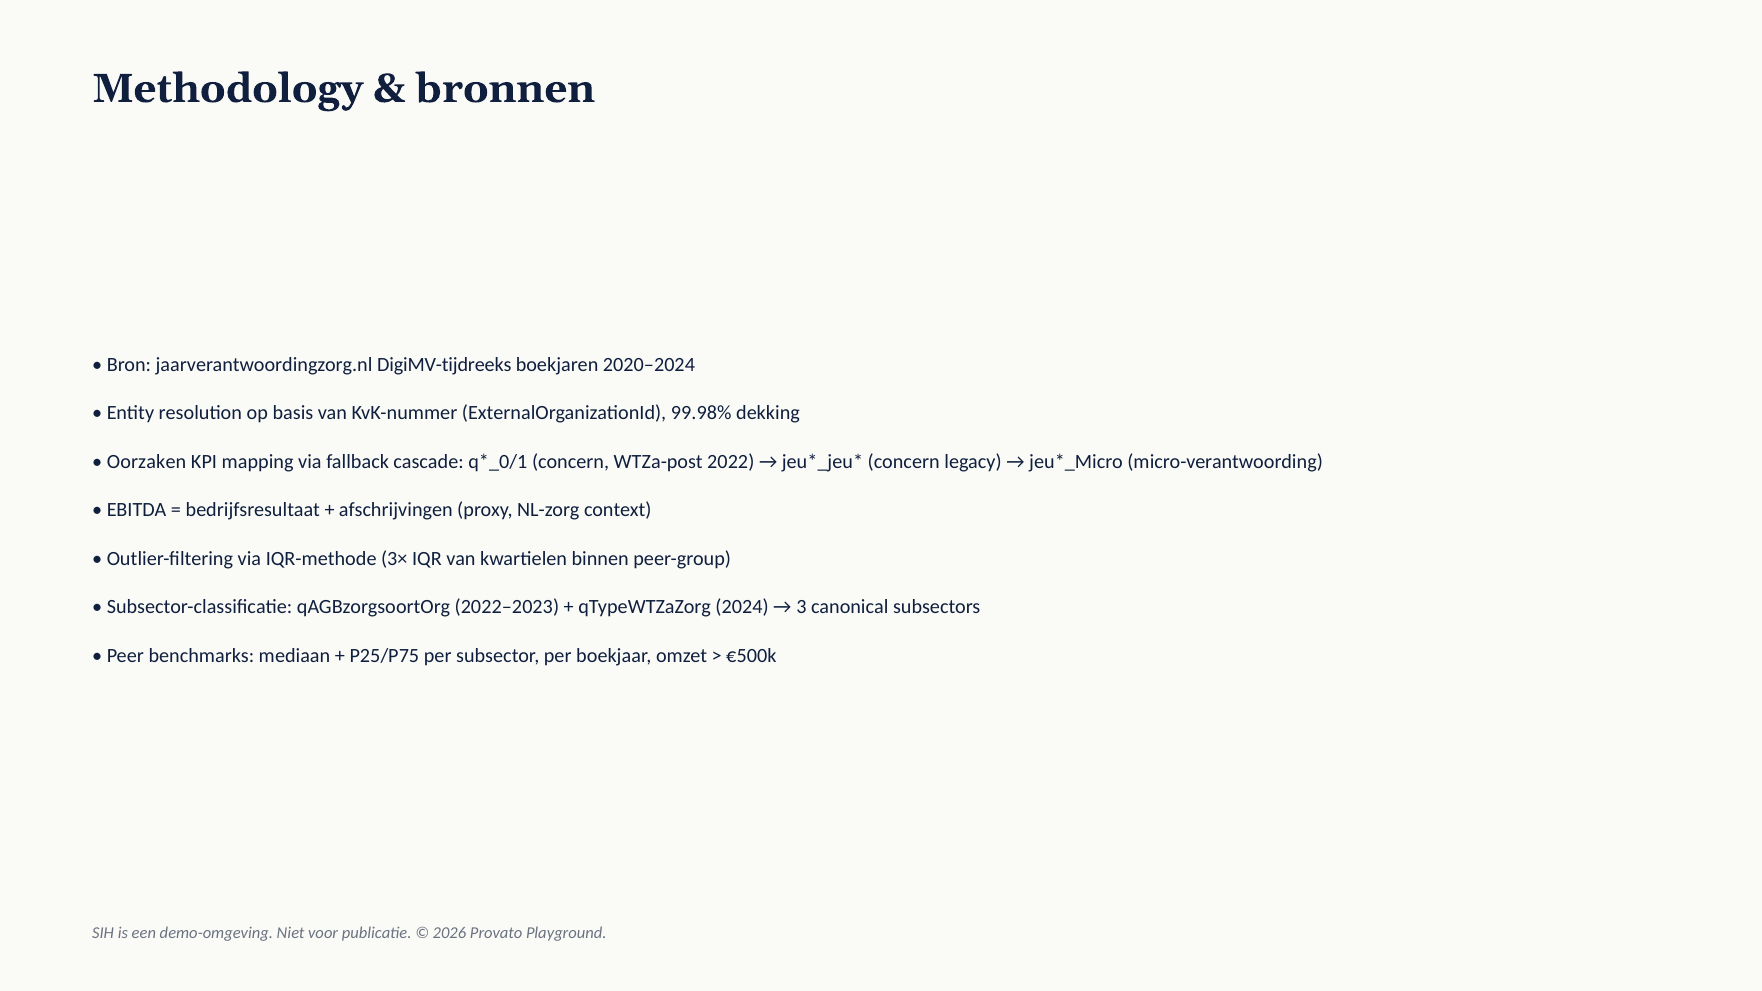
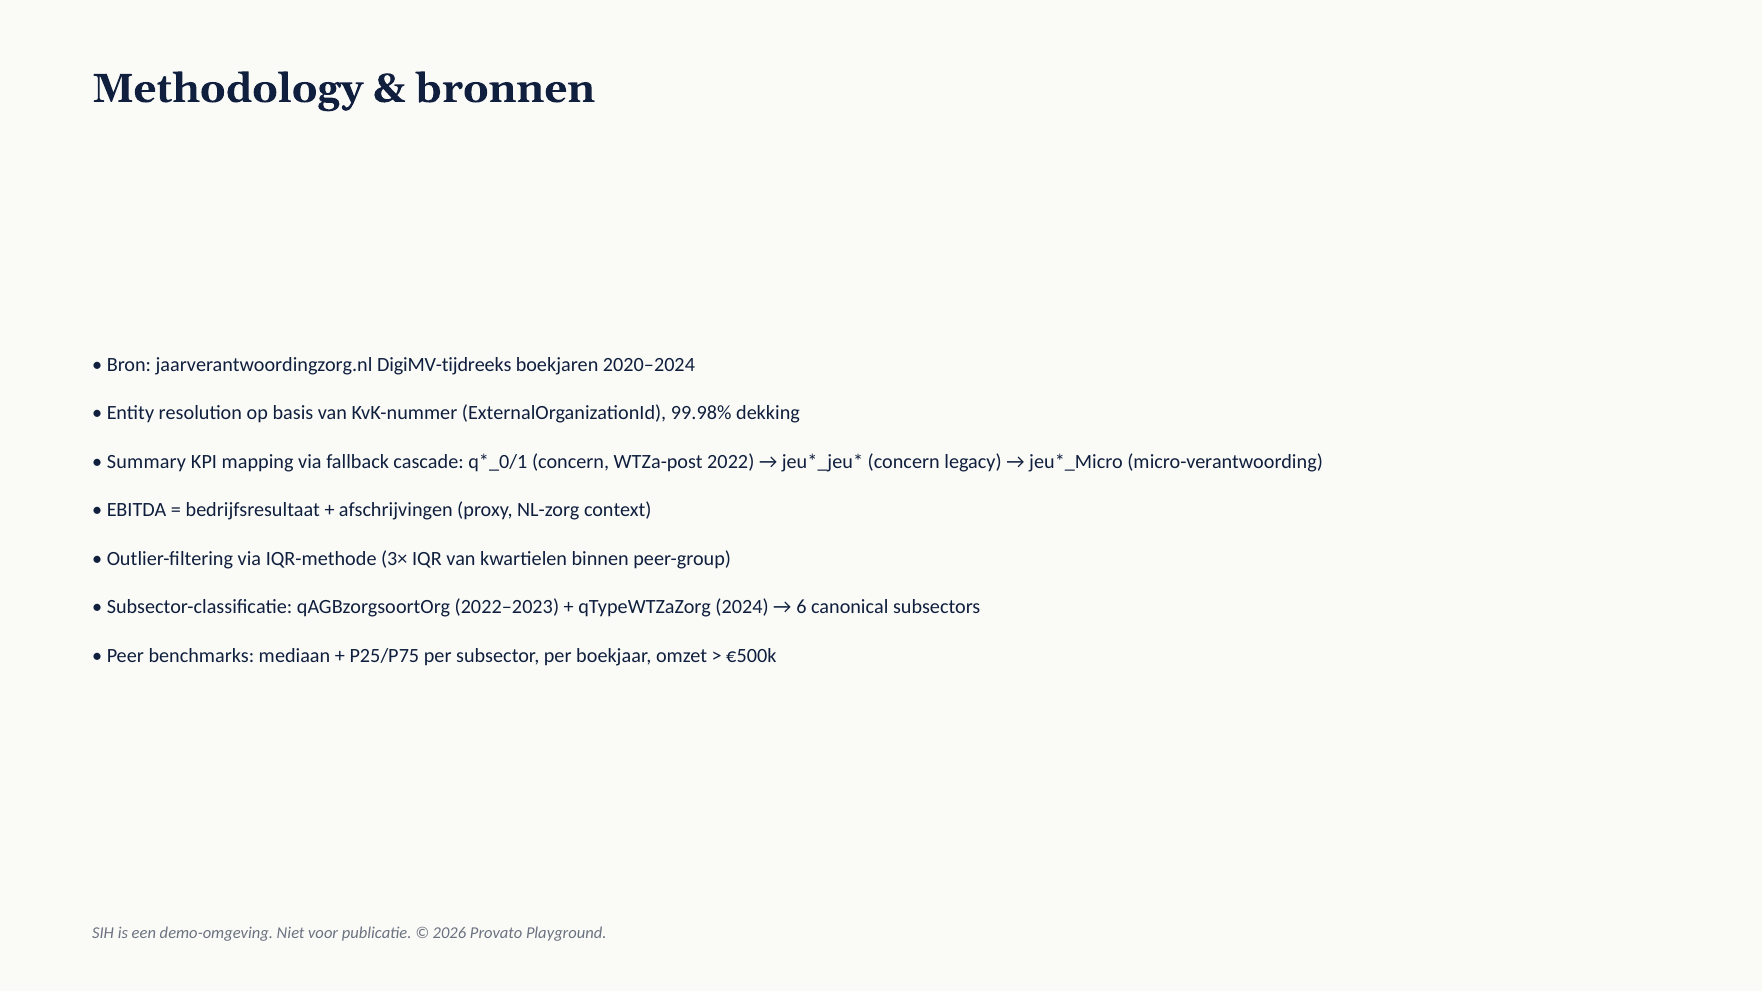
Oorzaken: Oorzaken -> Summary (146, 462)
3: 3 -> 6 (801, 607)
